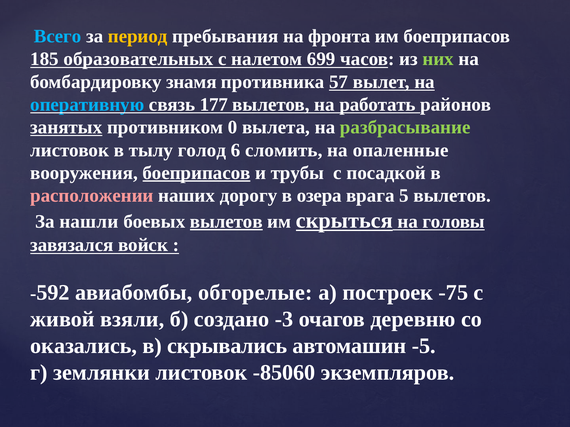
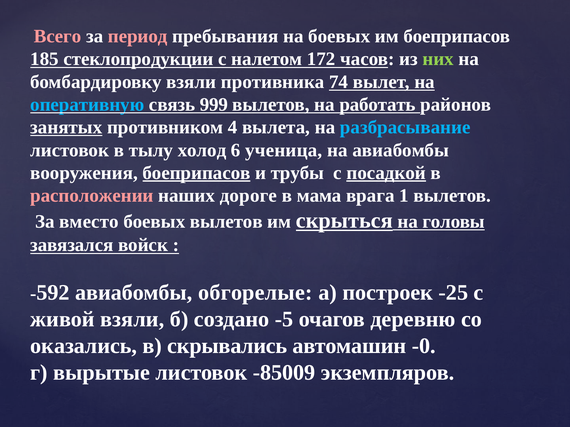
Всего colour: light blue -> pink (58, 36)
период colour: yellow -> pink (138, 36)
на фронта: фронта -> боевых (339, 36)
образовательных: образовательных -> стеклопродукции (138, 59)
699: 699 -> 172 (321, 59)
бомбардировку знамя: знамя -> взяли (191, 82)
57: 57 -> 74 (339, 82)
177: 177 -> 999 (214, 105)
0: 0 -> 4 (233, 127)
разбрасывание colour: light green -> light blue (405, 127)
голод: голод -> холод (202, 150)
сломить: сломить -> ученица (284, 150)
на опаленные: опаленные -> авиабомбы (401, 150)
посадкой underline: none -> present (386, 173)
дорогу: дорогу -> дороге (248, 196)
озера: озера -> мама (319, 196)
5: 5 -> 1 (404, 196)
нашли: нашли -> вместо (89, 222)
вылетов underline: present -> none (226, 222)
-75: -75 -> -25 (453, 293)
-3: -3 -> -5 (284, 320)
-5: -5 -> -0 (424, 346)
землянки: землянки -> вырытые (102, 373)
-85060: -85060 -> -85009 (284, 373)
